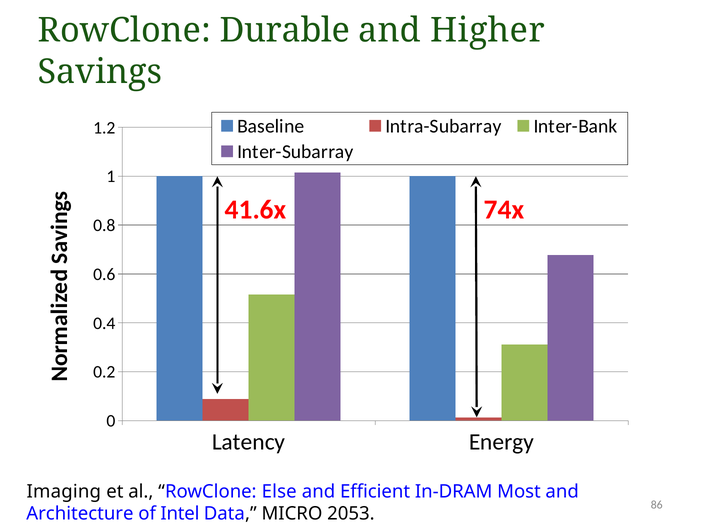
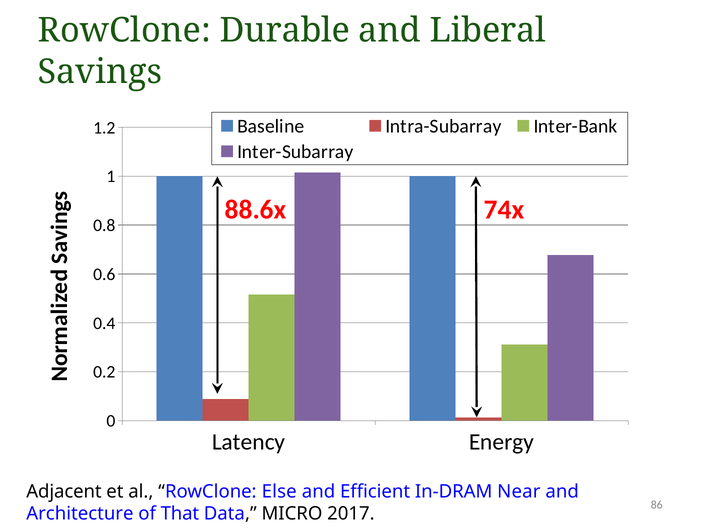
Higher: Higher -> Liberal (488, 31)
41.6x: 41.6x -> 88.6x (256, 210)
Imaging: Imaging -> Adjacent (64, 491)
Most: Most -> Near (519, 491)
Intel: Intel -> That (180, 514)
2053: 2053 -> 2017 (351, 514)
